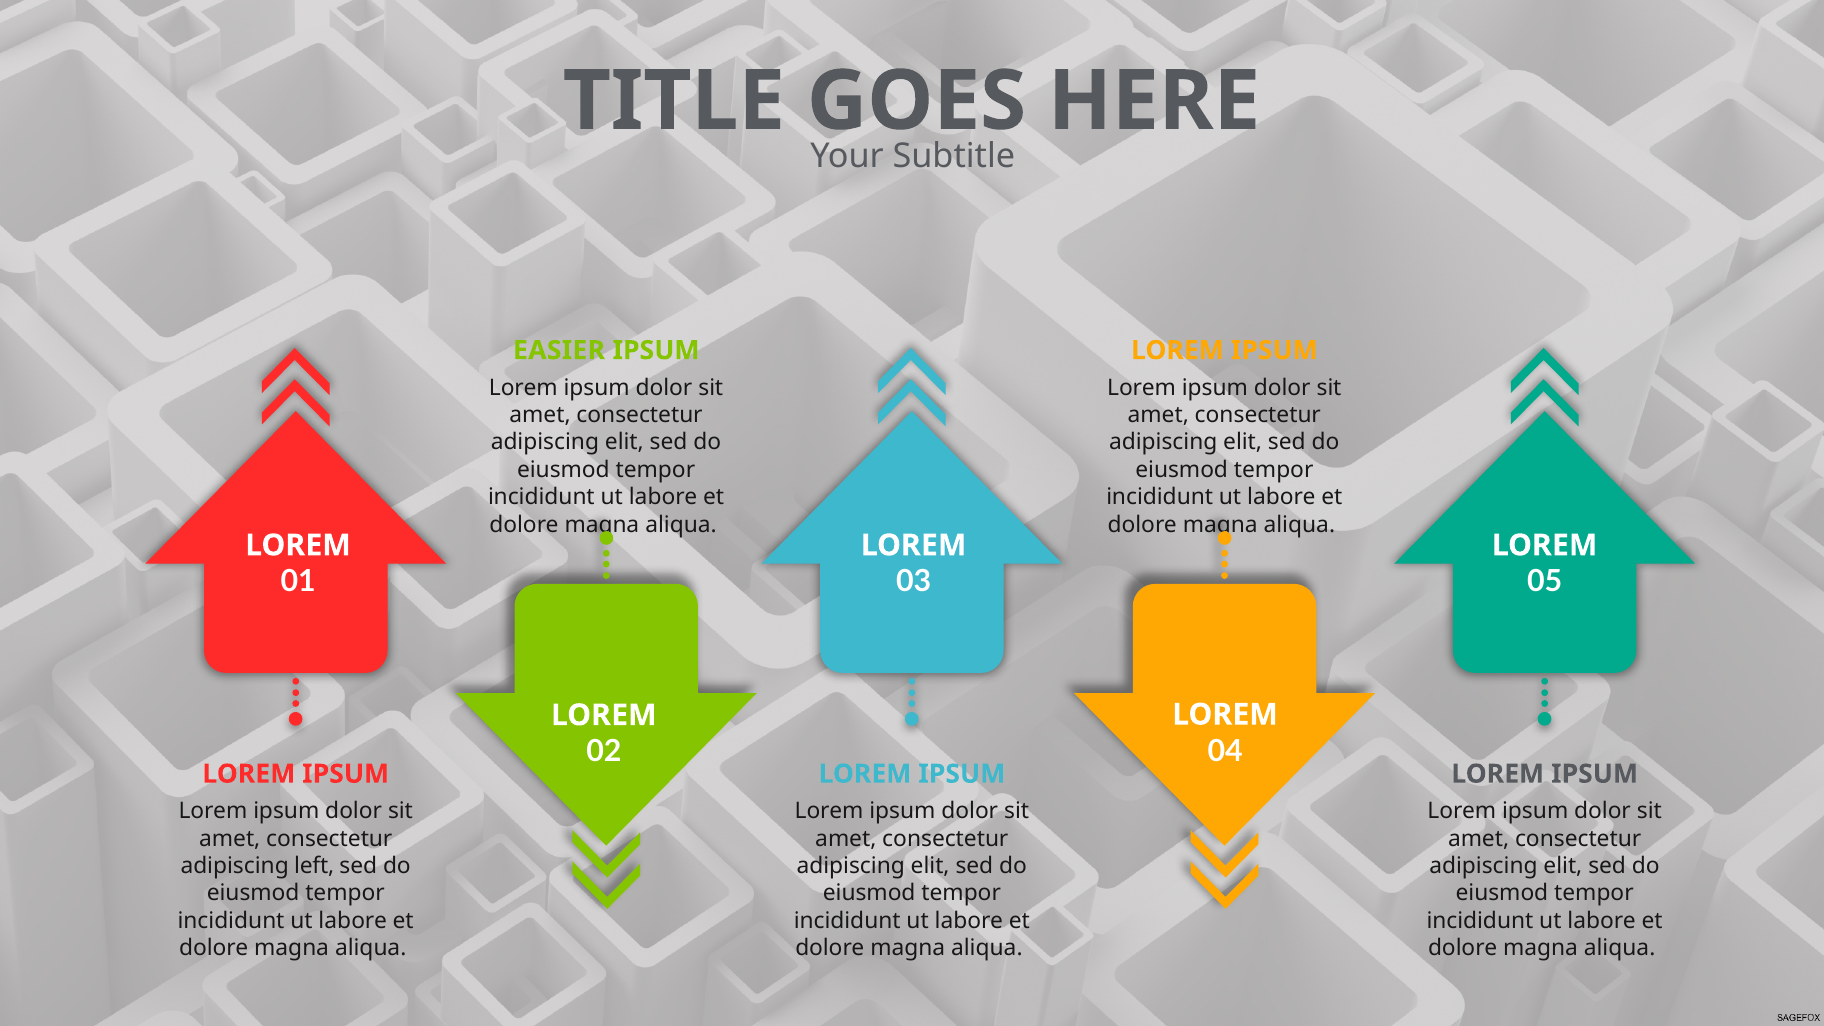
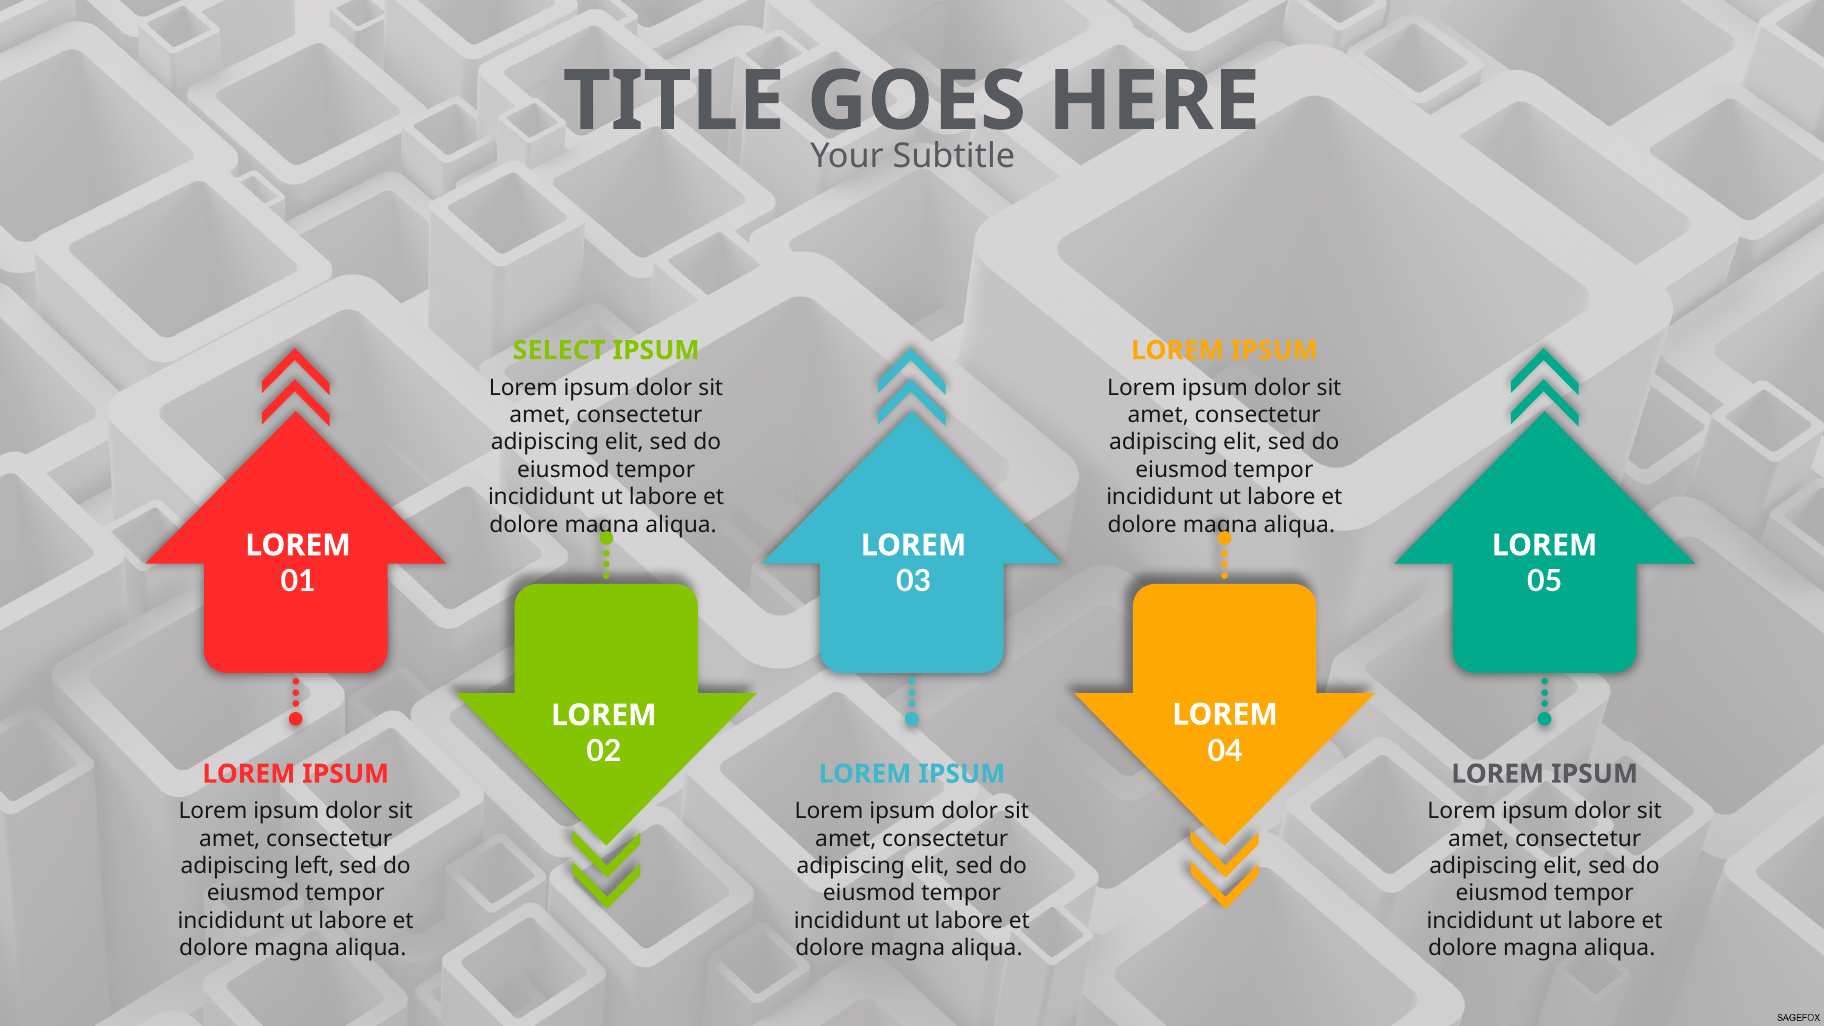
EASIER: EASIER -> SELECT (559, 350)
